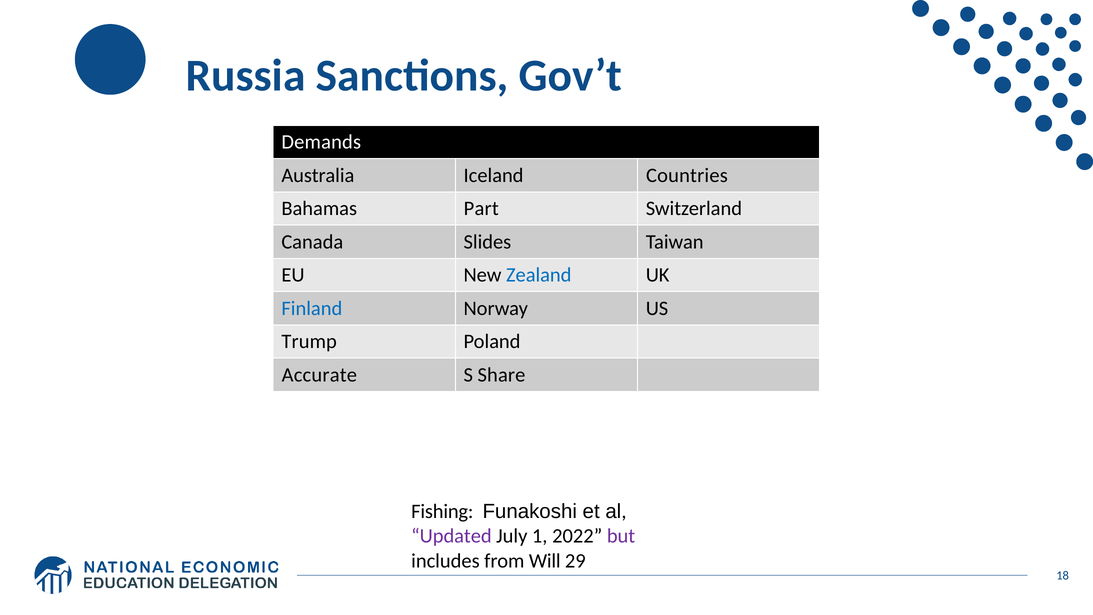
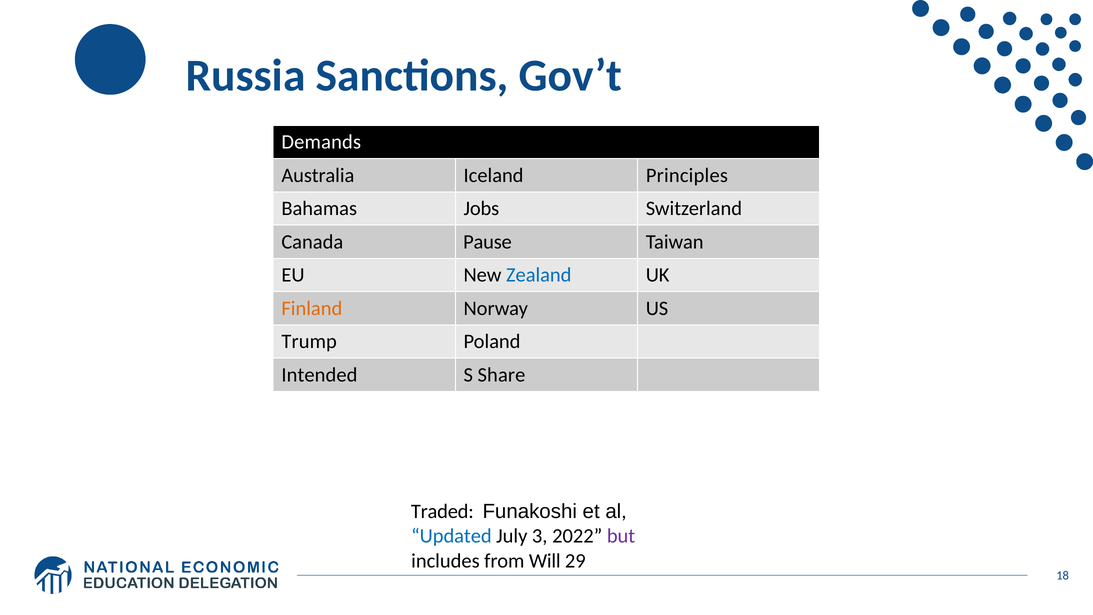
Countries: Countries -> Principles (687, 175)
Part: Part -> Jobs (481, 209)
Slides: Slides -> Pause (487, 242)
Finland colour: blue -> orange (312, 308)
Accurate: Accurate -> Intended (319, 375)
Fishing: Fishing -> Traded (442, 511)
Updated colour: purple -> blue (451, 536)
1: 1 -> 3 (540, 536)
